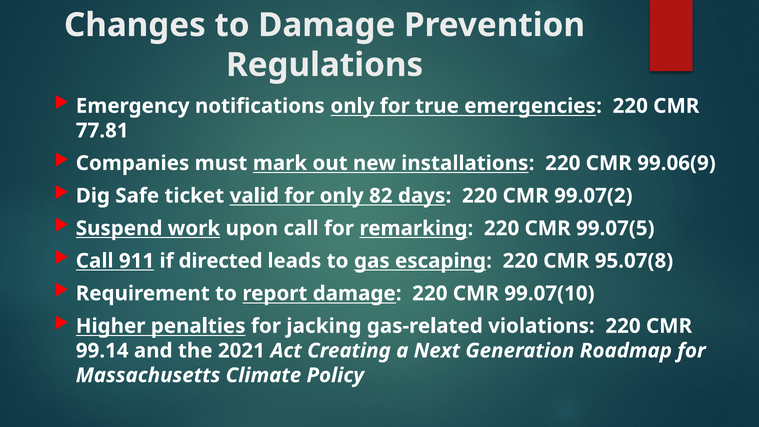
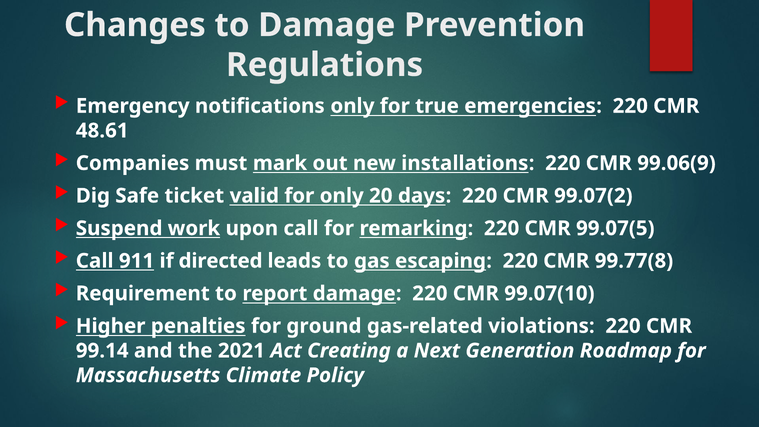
77.81: 77.81 -> 48.61 (102, 131)
82: 82 -> 20 (381, 196)
95.07(8: 95.07(8 -> 99.77(8 (634, 261)
jacking: jacking -> ground (324, 326)
